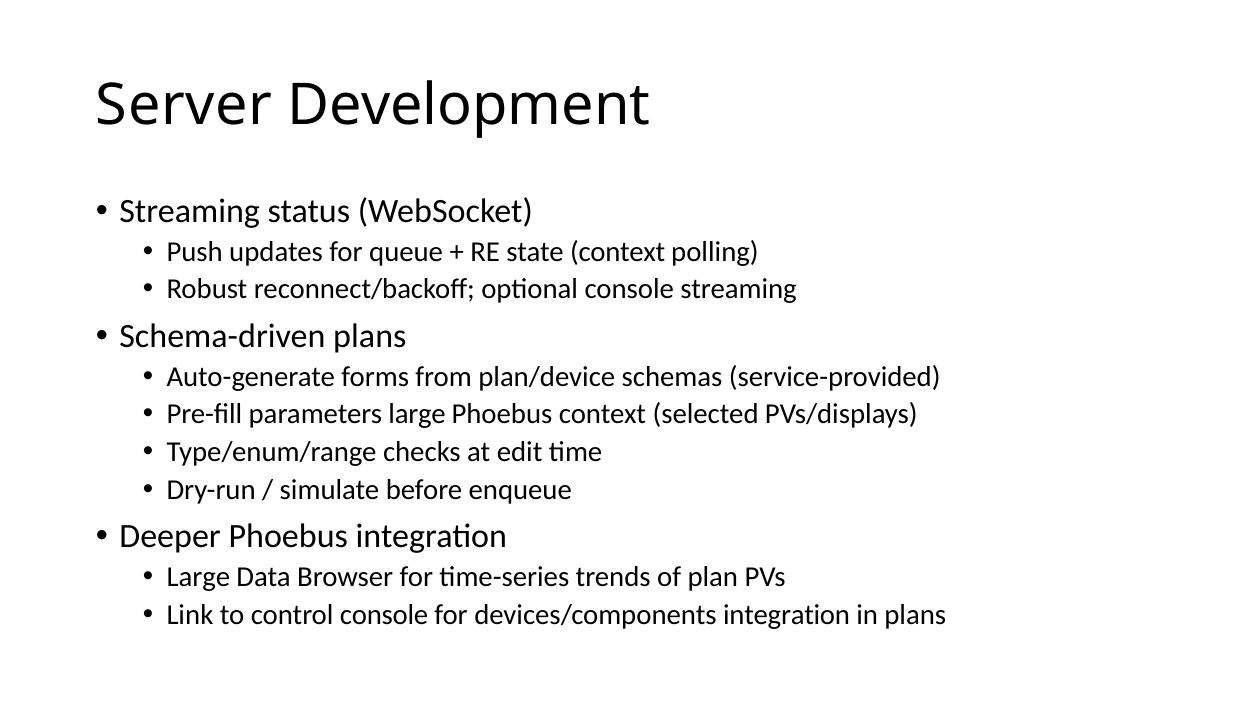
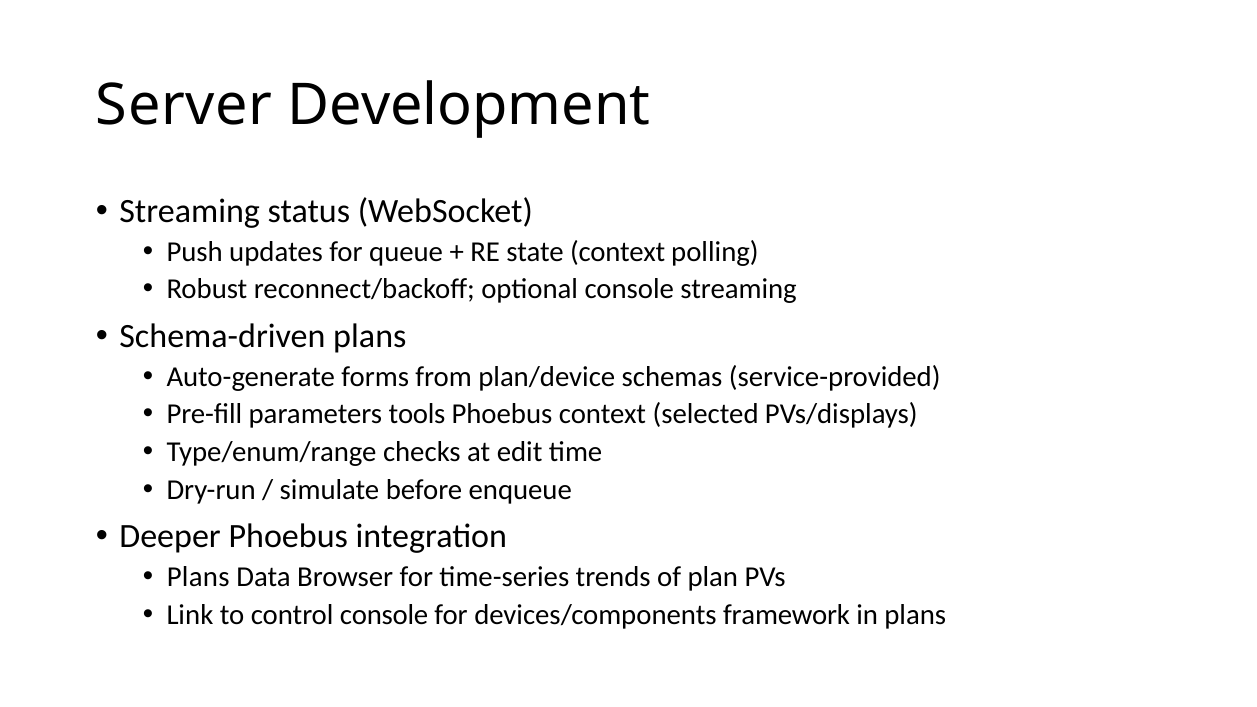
parameters large: large -> tools (417, 414)
Large: Large -> Plans (198, 577)
devices/components integration: integration -> framework (787, 615)
